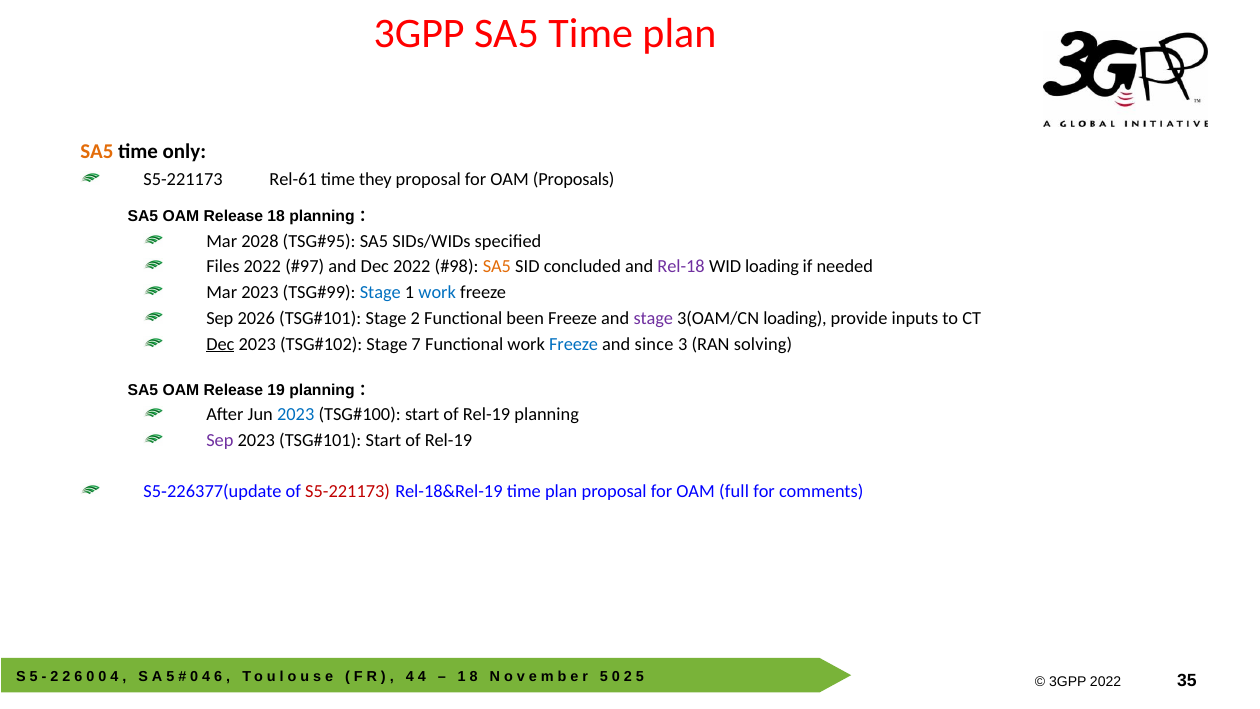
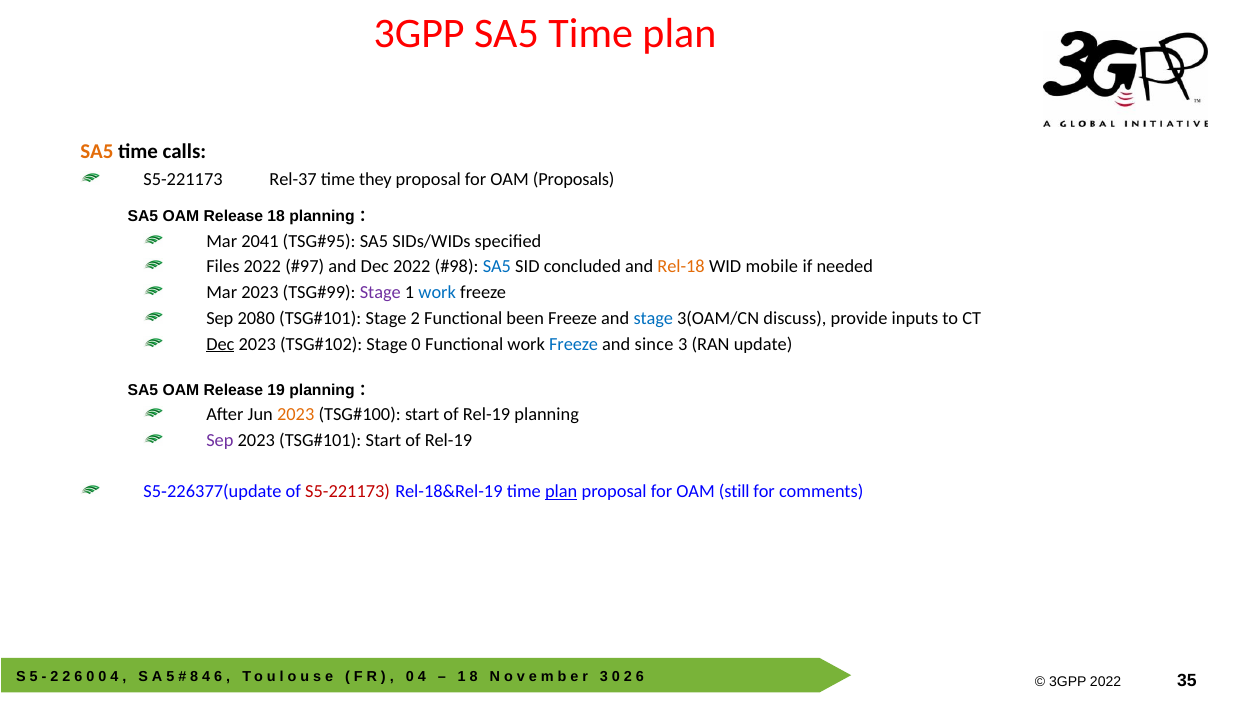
only: only -> calls (184, 152)
Rel-61: Rel-61 -> Rel-37 (293, 179)
2028: 2028 -> 2041 (260, 241)
SA5 colour: orange -> blue (497, 267)
Rel-18 colour: purple -> orange (681, 267)
WID loading: loading -> mobile (772, 267)
Stage colour: blue -> purple (380, 292)
2026: 2026 -> 2080 (256, 318)
stage colour: purple -> blue (653, 318)
3(OAM/CN loading: loading -> discuss (795, 318)
Stage 7: 7 -> 0 (416, 344)
solving: solving -> update (763, 344)
2023 colour: blue -> orange (296, 414)
plan underline: none -> present (561, 492)
full: full -> still (734, 492)
0: 0 -> 8 (194, 677)
4: 4 -> 0 (410, 677)
5: 5 -> 3 (604, 677)
5: 5 -> 6 (640, 677)
